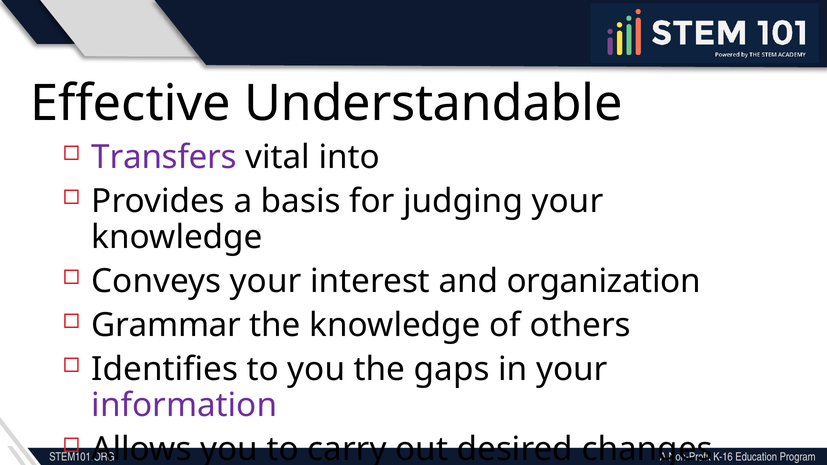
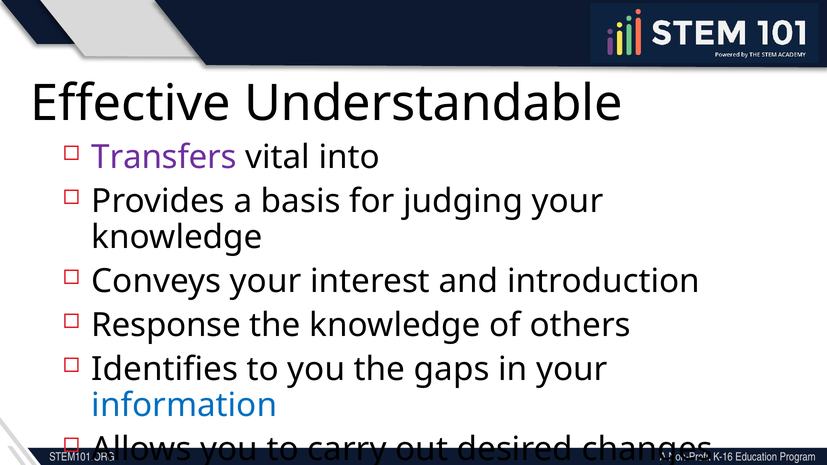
organization: organization -> introduction (604, 281)
Grammar: Grammar -> Response (166, 325)
information colour: purple -> blue (184, 405)
